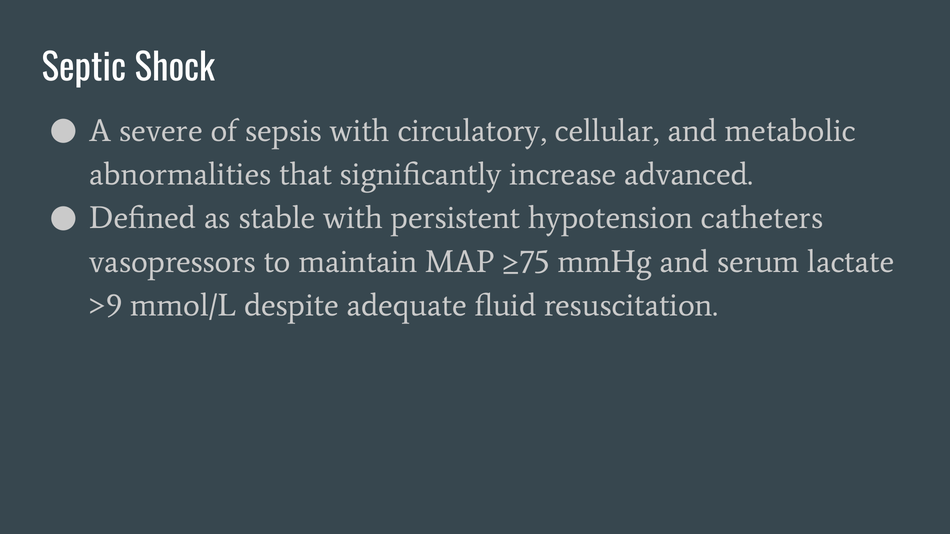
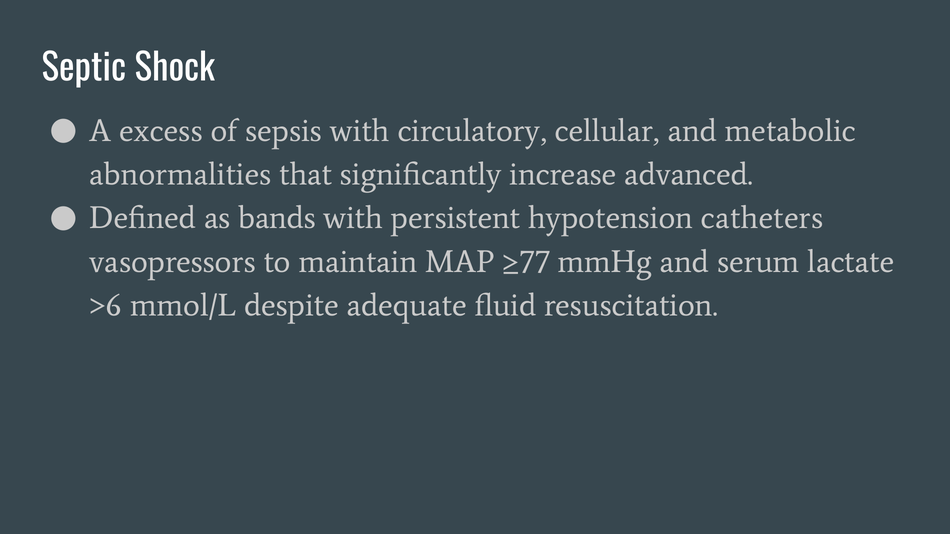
severe: severe -> excess (161, 131)
stable: stable -> bands (277, 218)
≥75: ≥75 -> ≥77 (526, 262)
>9: >9 -> >6 (106, 306)
